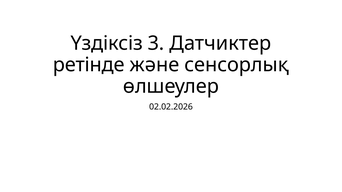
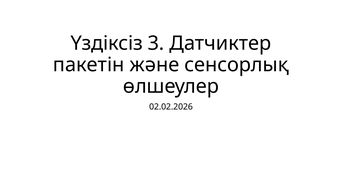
ретінде: ретінде -> пакетін (89, 65)
